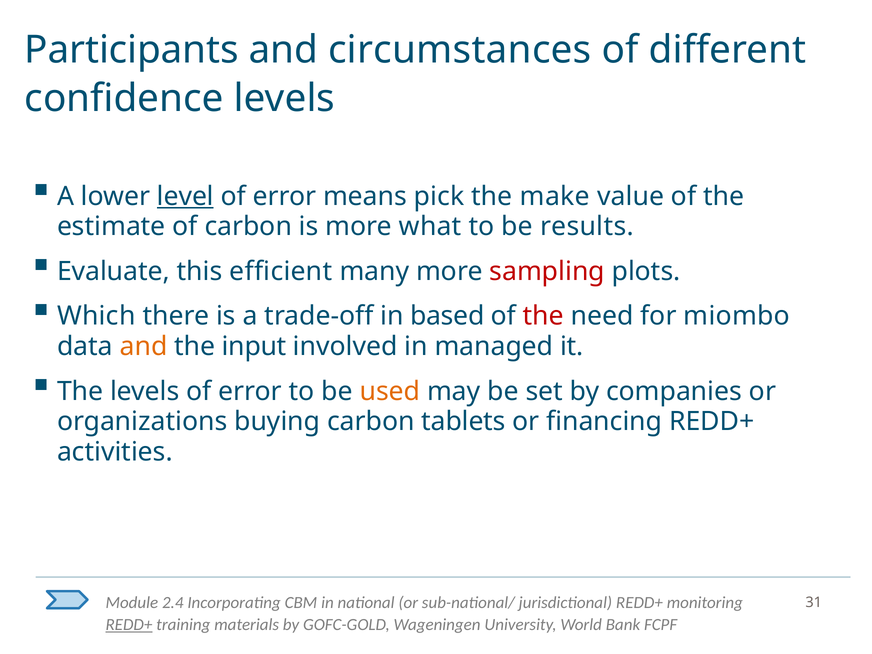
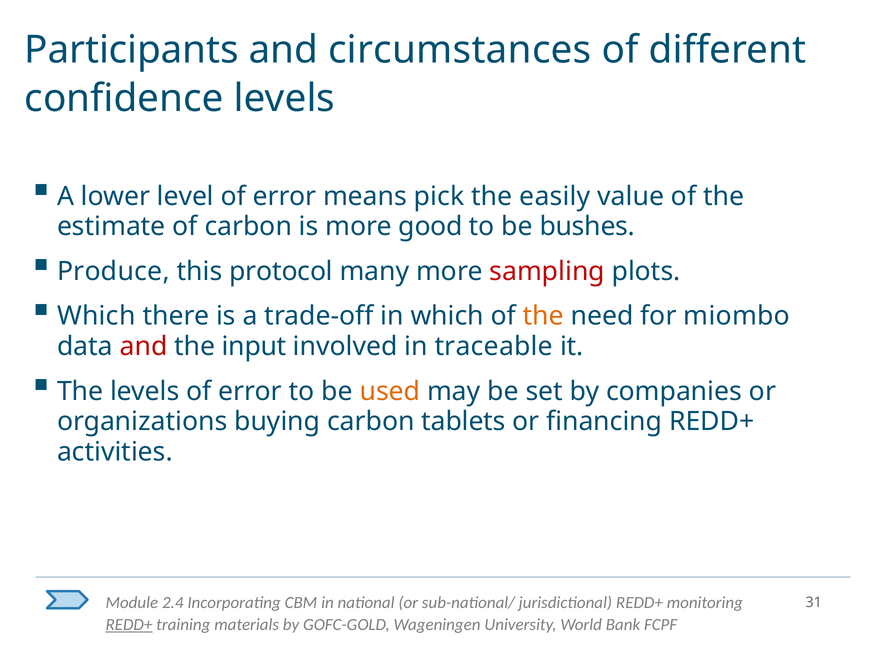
level underline: present -> none (185, 196)
make: make -> easily (555, 196)
what: what -> good (431, 227)
results: results -> bushes (587, 227)
Evaluate: Evaluate -> Produce (113, 271)
efficient: efficient -> protocol (281, 271)
in based: based -> which (447, 316)
the colour: red -> orange (543, 316)
and colour: orange -> red (144, 346)
managed: managed -> traceable (494, 346)
